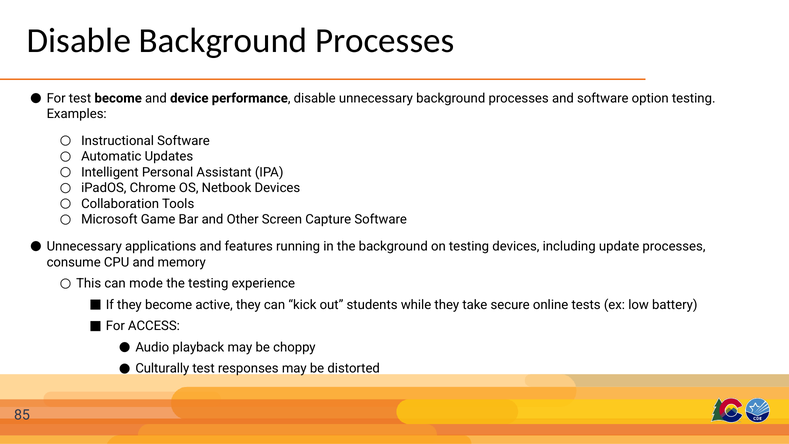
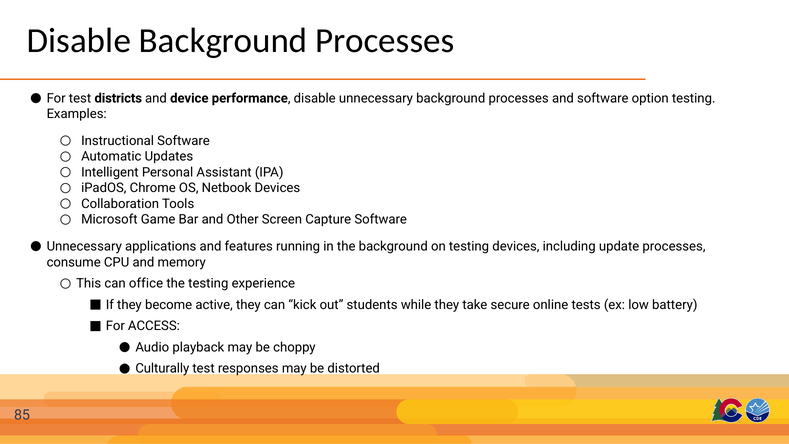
test become: become -> districts (118, 98)
mode: mode -> office (146, 283)
